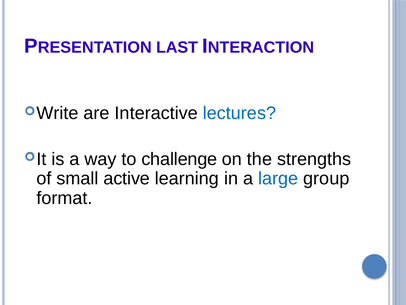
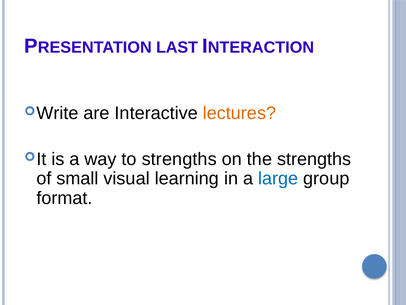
lectures colour: blue -> orange (239, 113)
to challenge: challenge -> strengths (179, 159)
active: active -> visual (127, 178)
